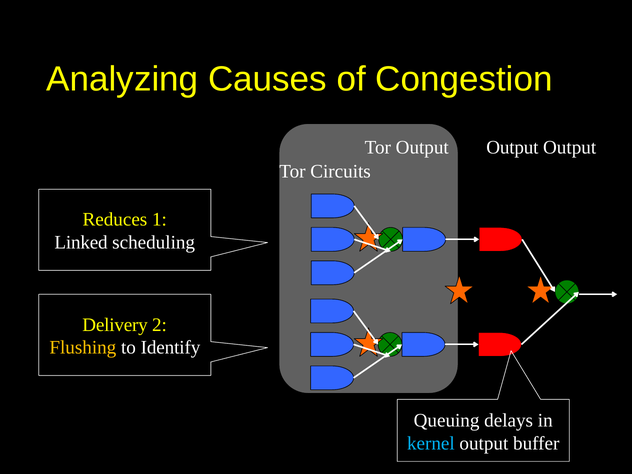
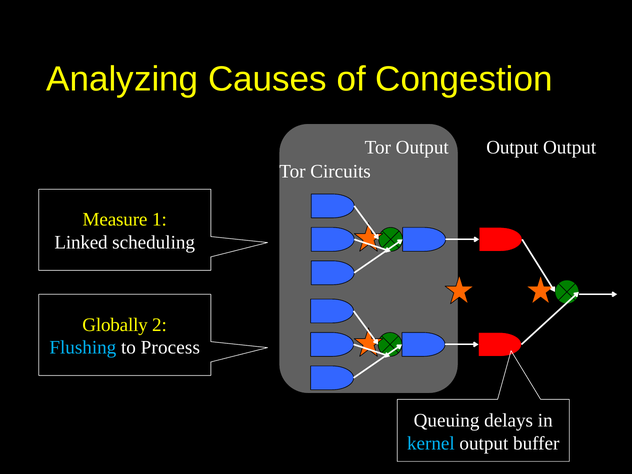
Reduces: Reduces -> Measure (115, 220)
Delivery: Delivery -> Globally (115, 325)
Flushing colour: yellow -> light blue (83, 348)
Identify: Identify -> Process (170, 348)
